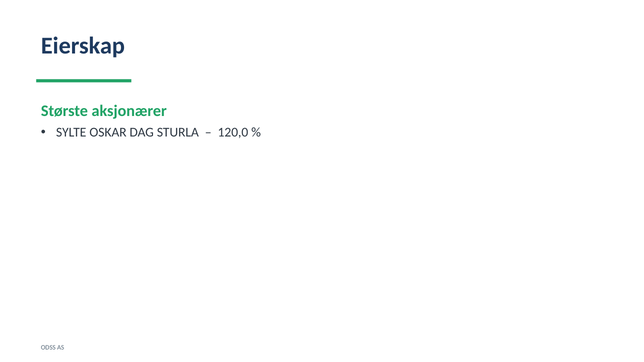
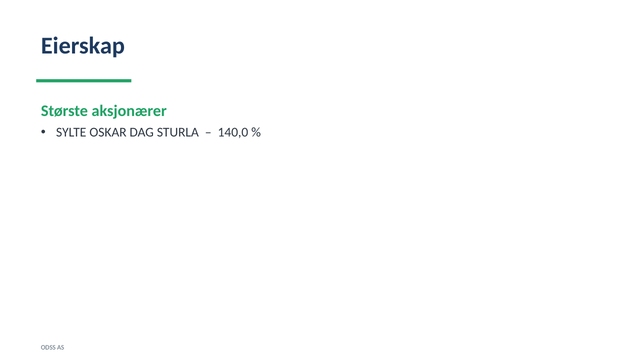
120,0: 120,0 -> 140,0 (233, 132)
